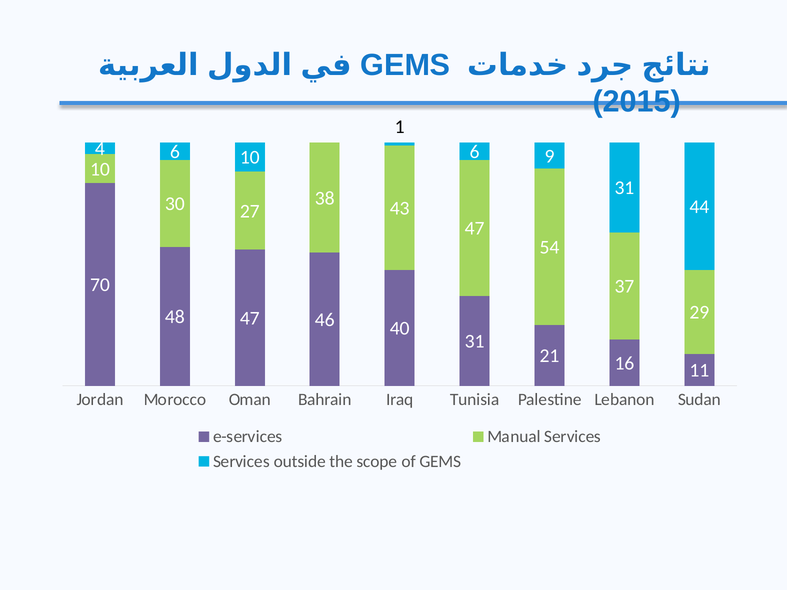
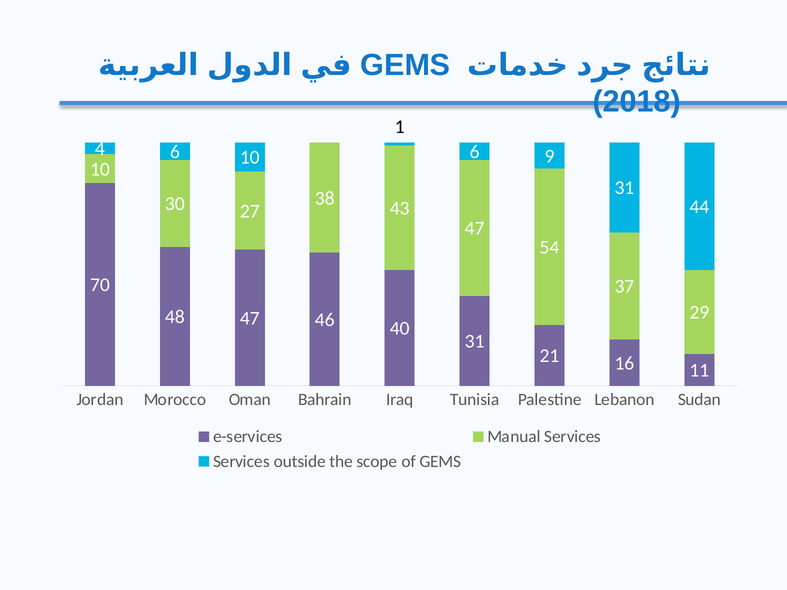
2015: 2015 -> 2018 (637, 102)
